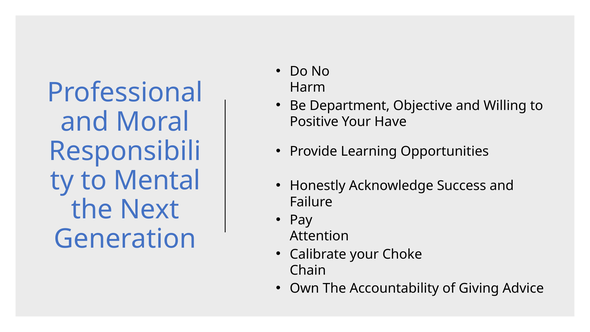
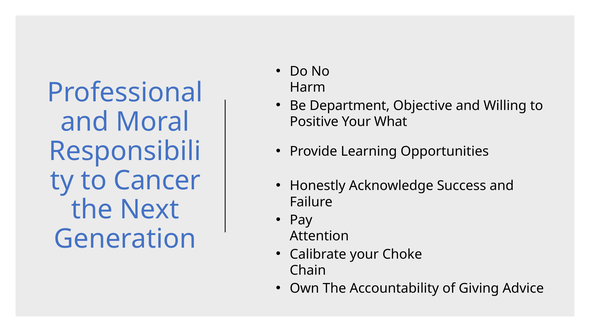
Have: Have -> What (391, 122)
Mental: Mental -> Cancer (157, 180)
